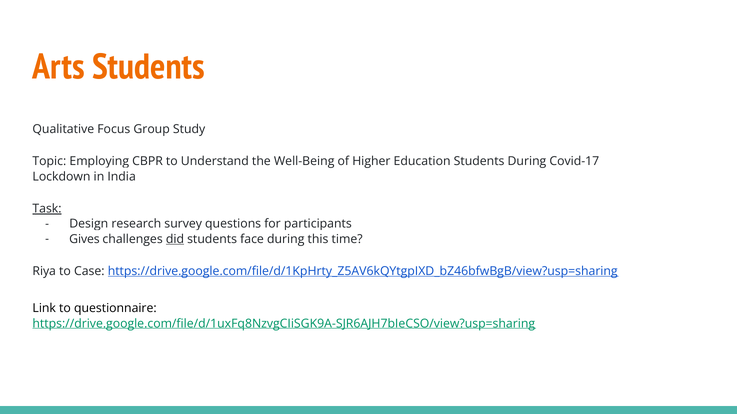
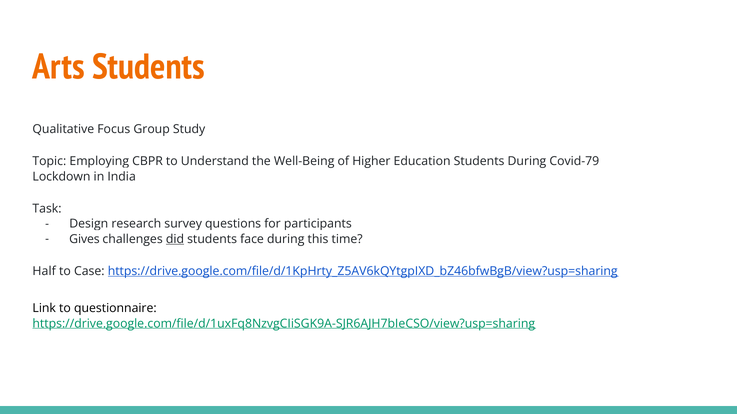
Covid-17: Covid-17 -> Covid-79 (574, 162)
Task underline: present -> none (47, 209)
Riya: Riya -> Half (44, 272)
